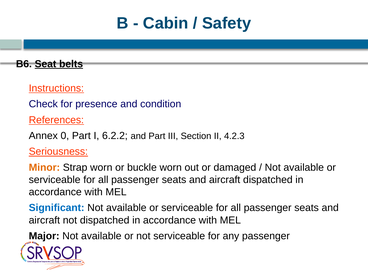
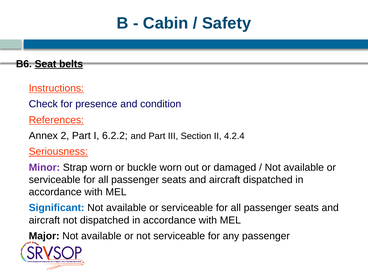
0: 0 -> 2 (65, 136)
4.2.3: 4.2.3 -> 4.2.4 (234, 136)
Minor colour: orange -> purple (44, 167)
